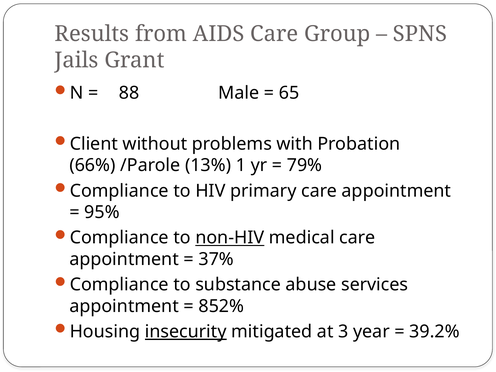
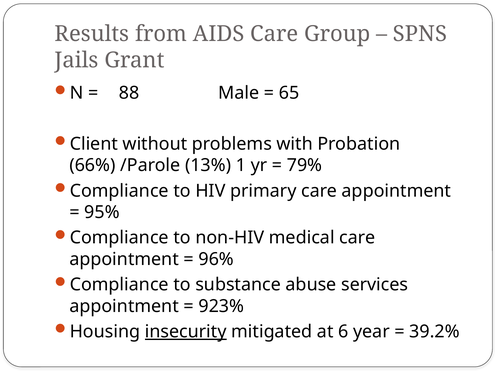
non-HIV underline: present -> none (230, 238)
37%: 37% -> 96% (216, 259)
852%: 852% -> 923% (221, 306)
3: 3 -> 6 (343, 332)
